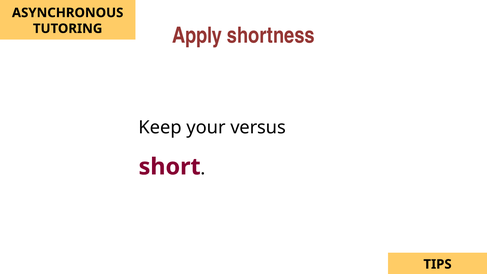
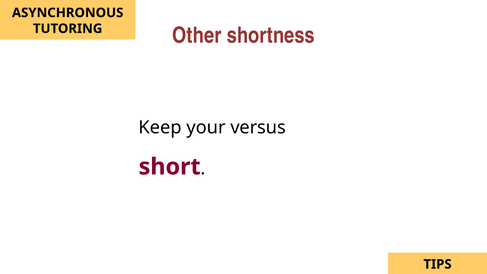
Apply: Apply -> Other (197, 35)
